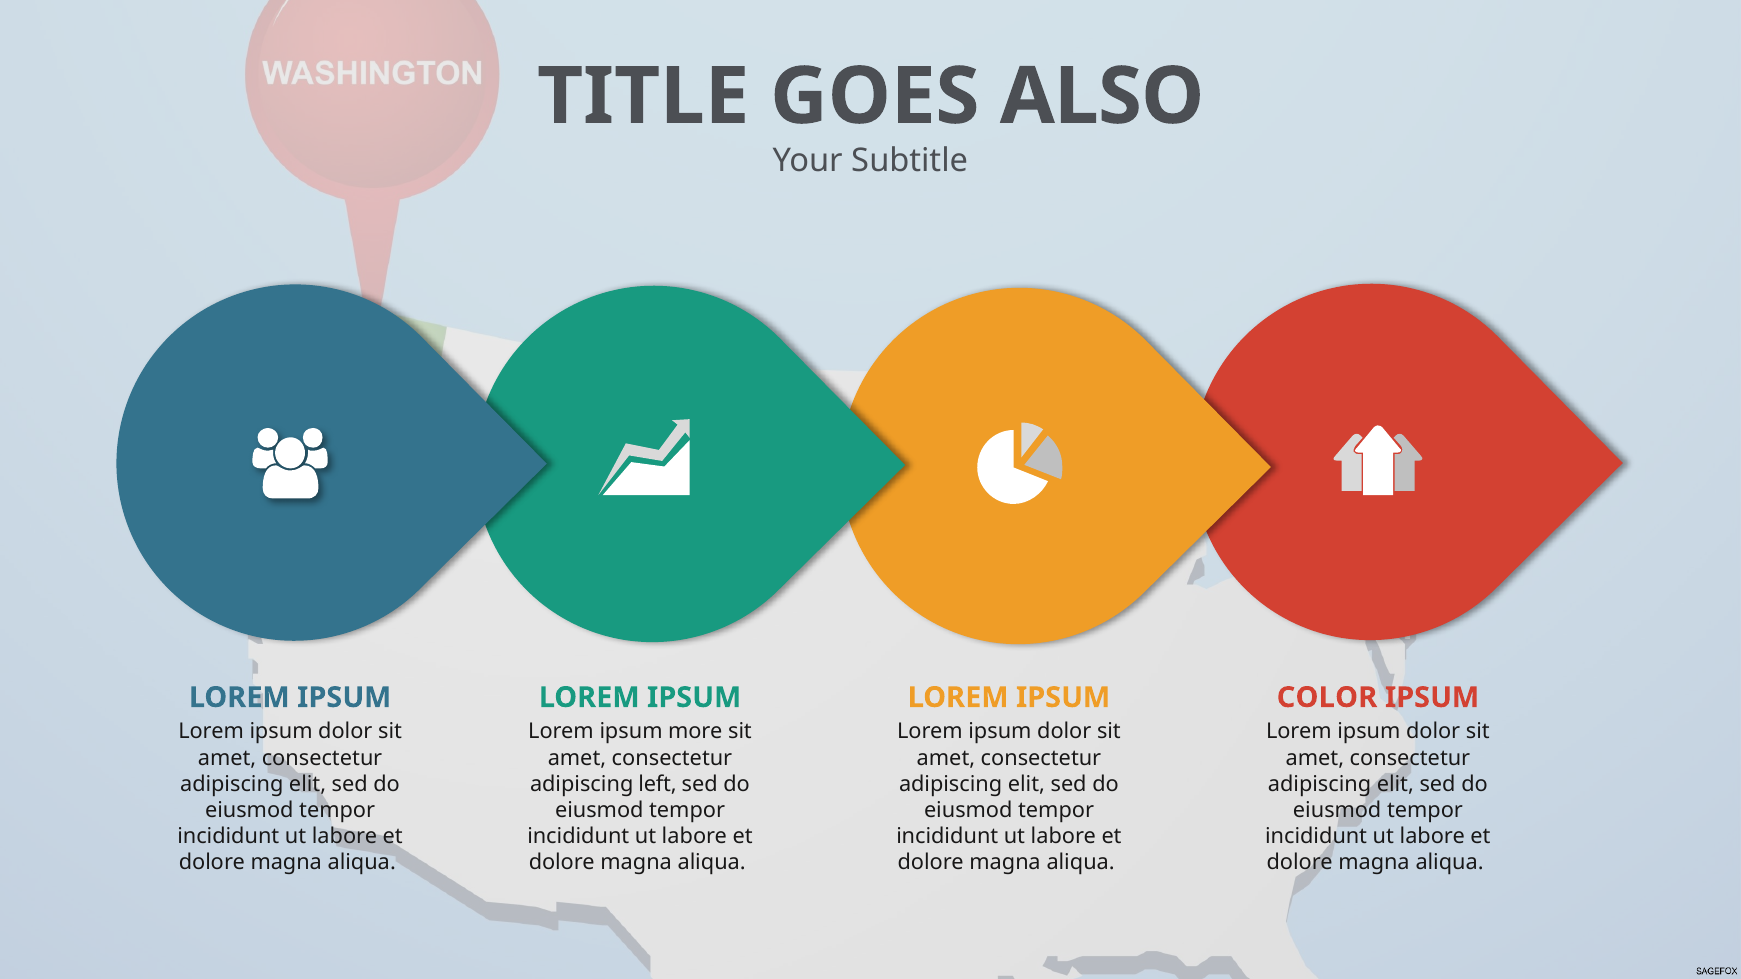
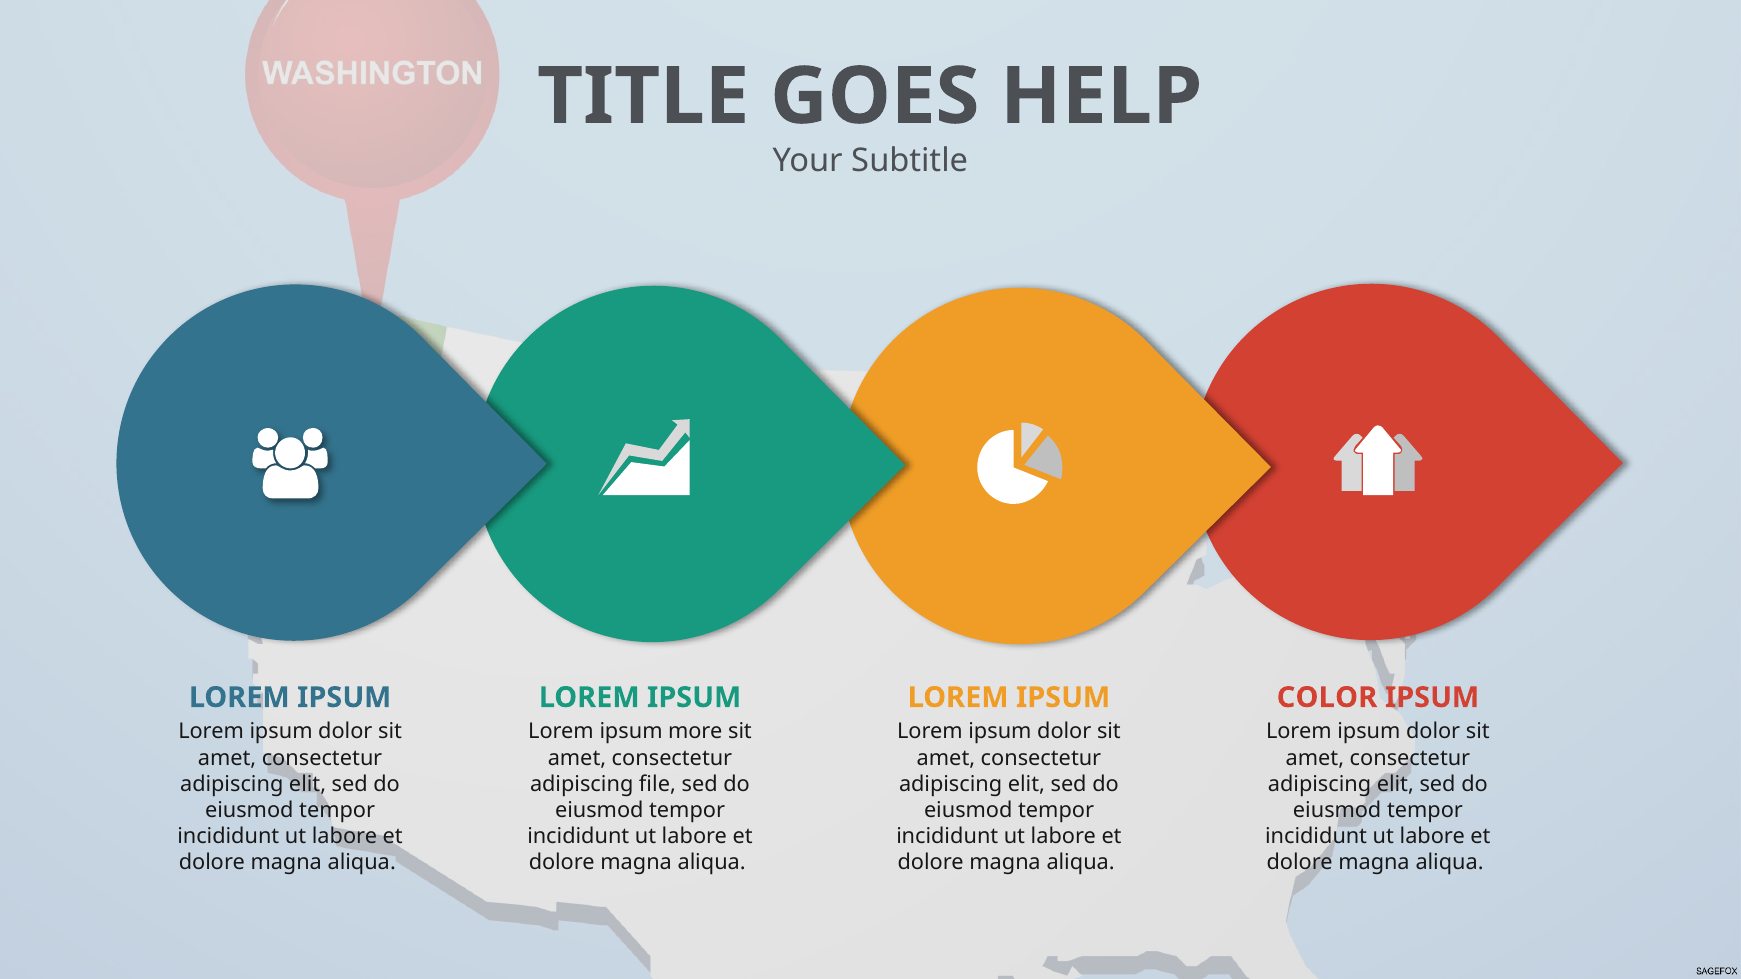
ALSO: ALSO -> HELP (1101, 97)
left: left -> file (657, 784)
